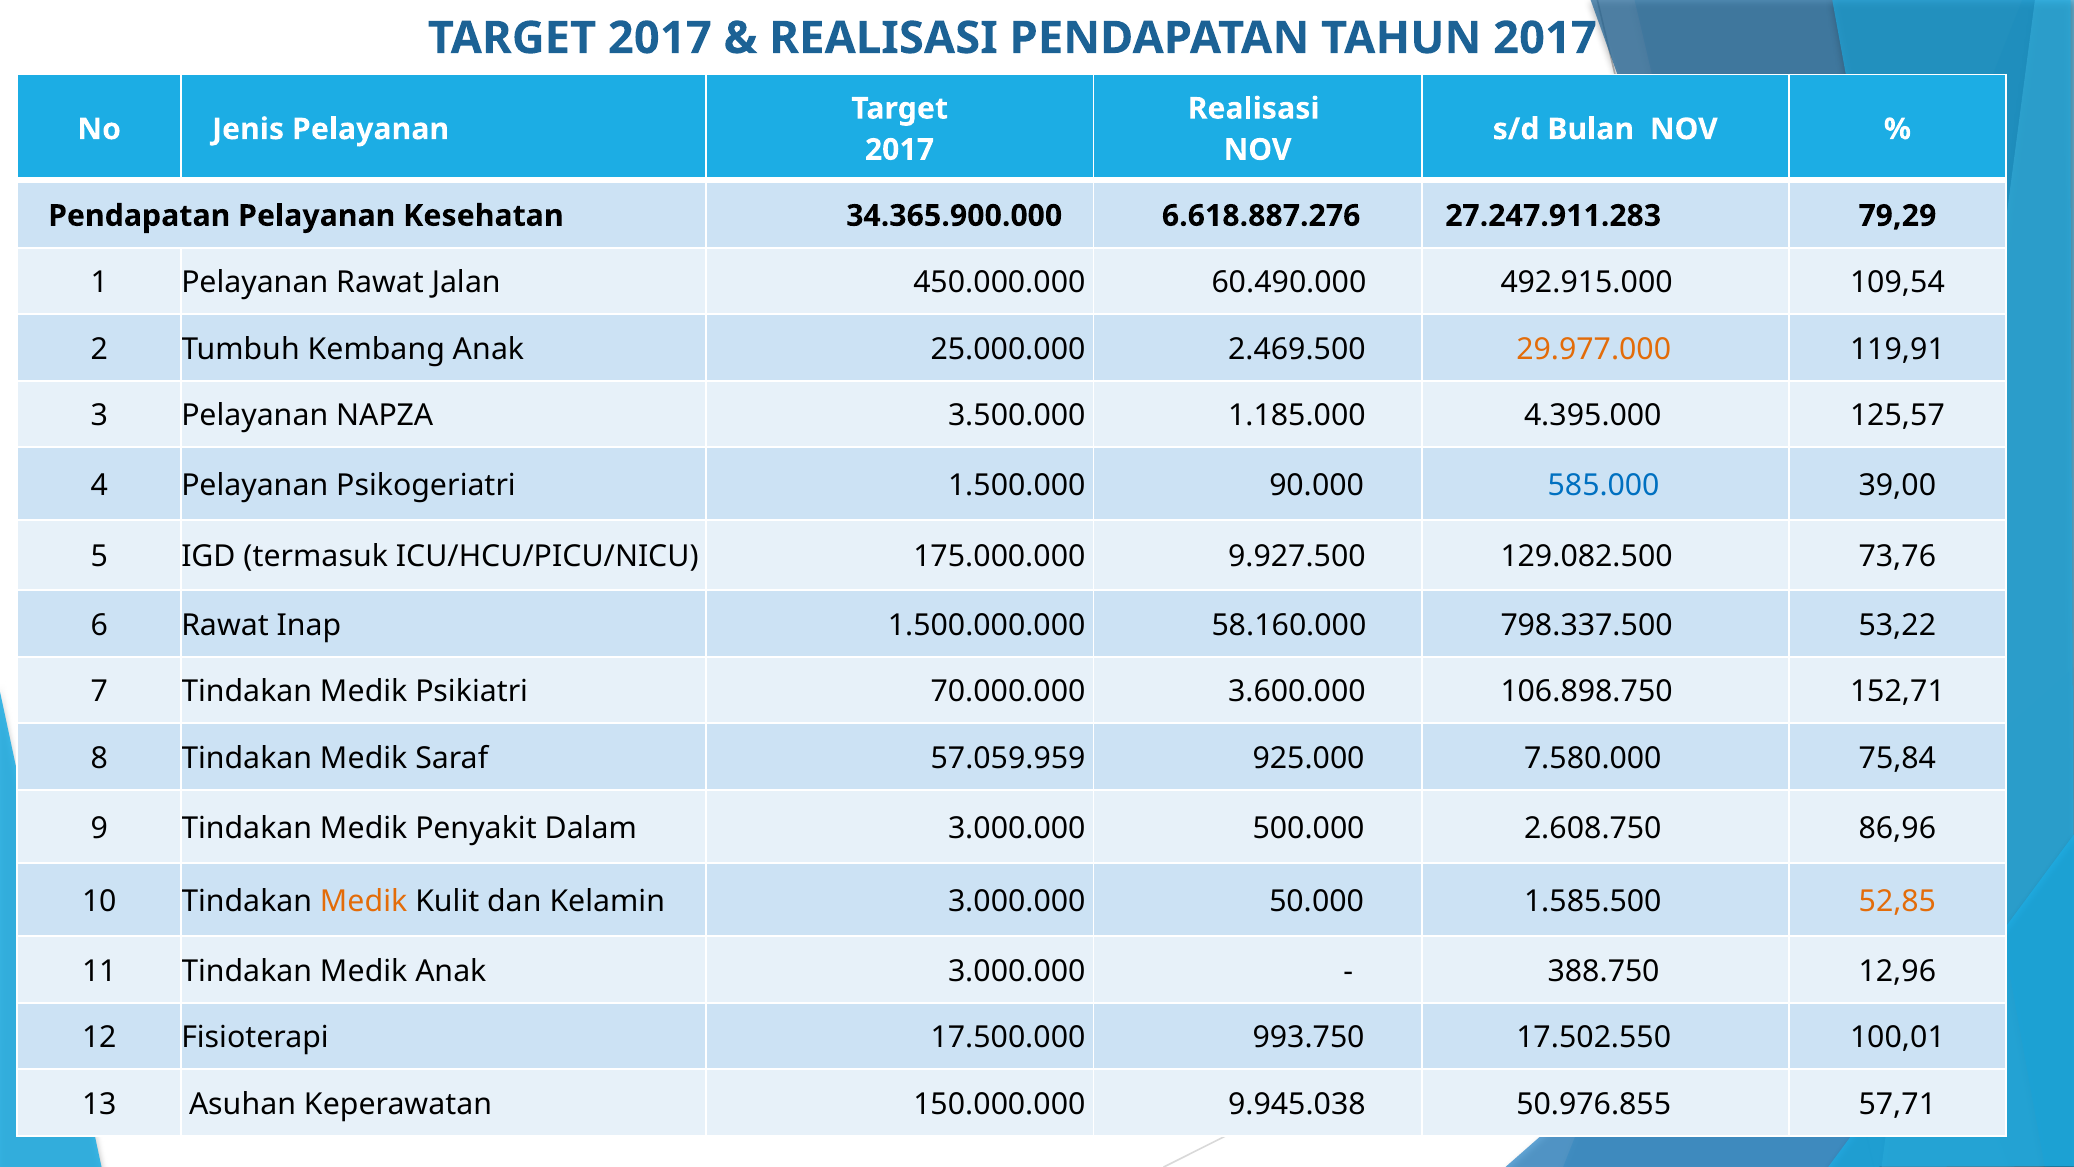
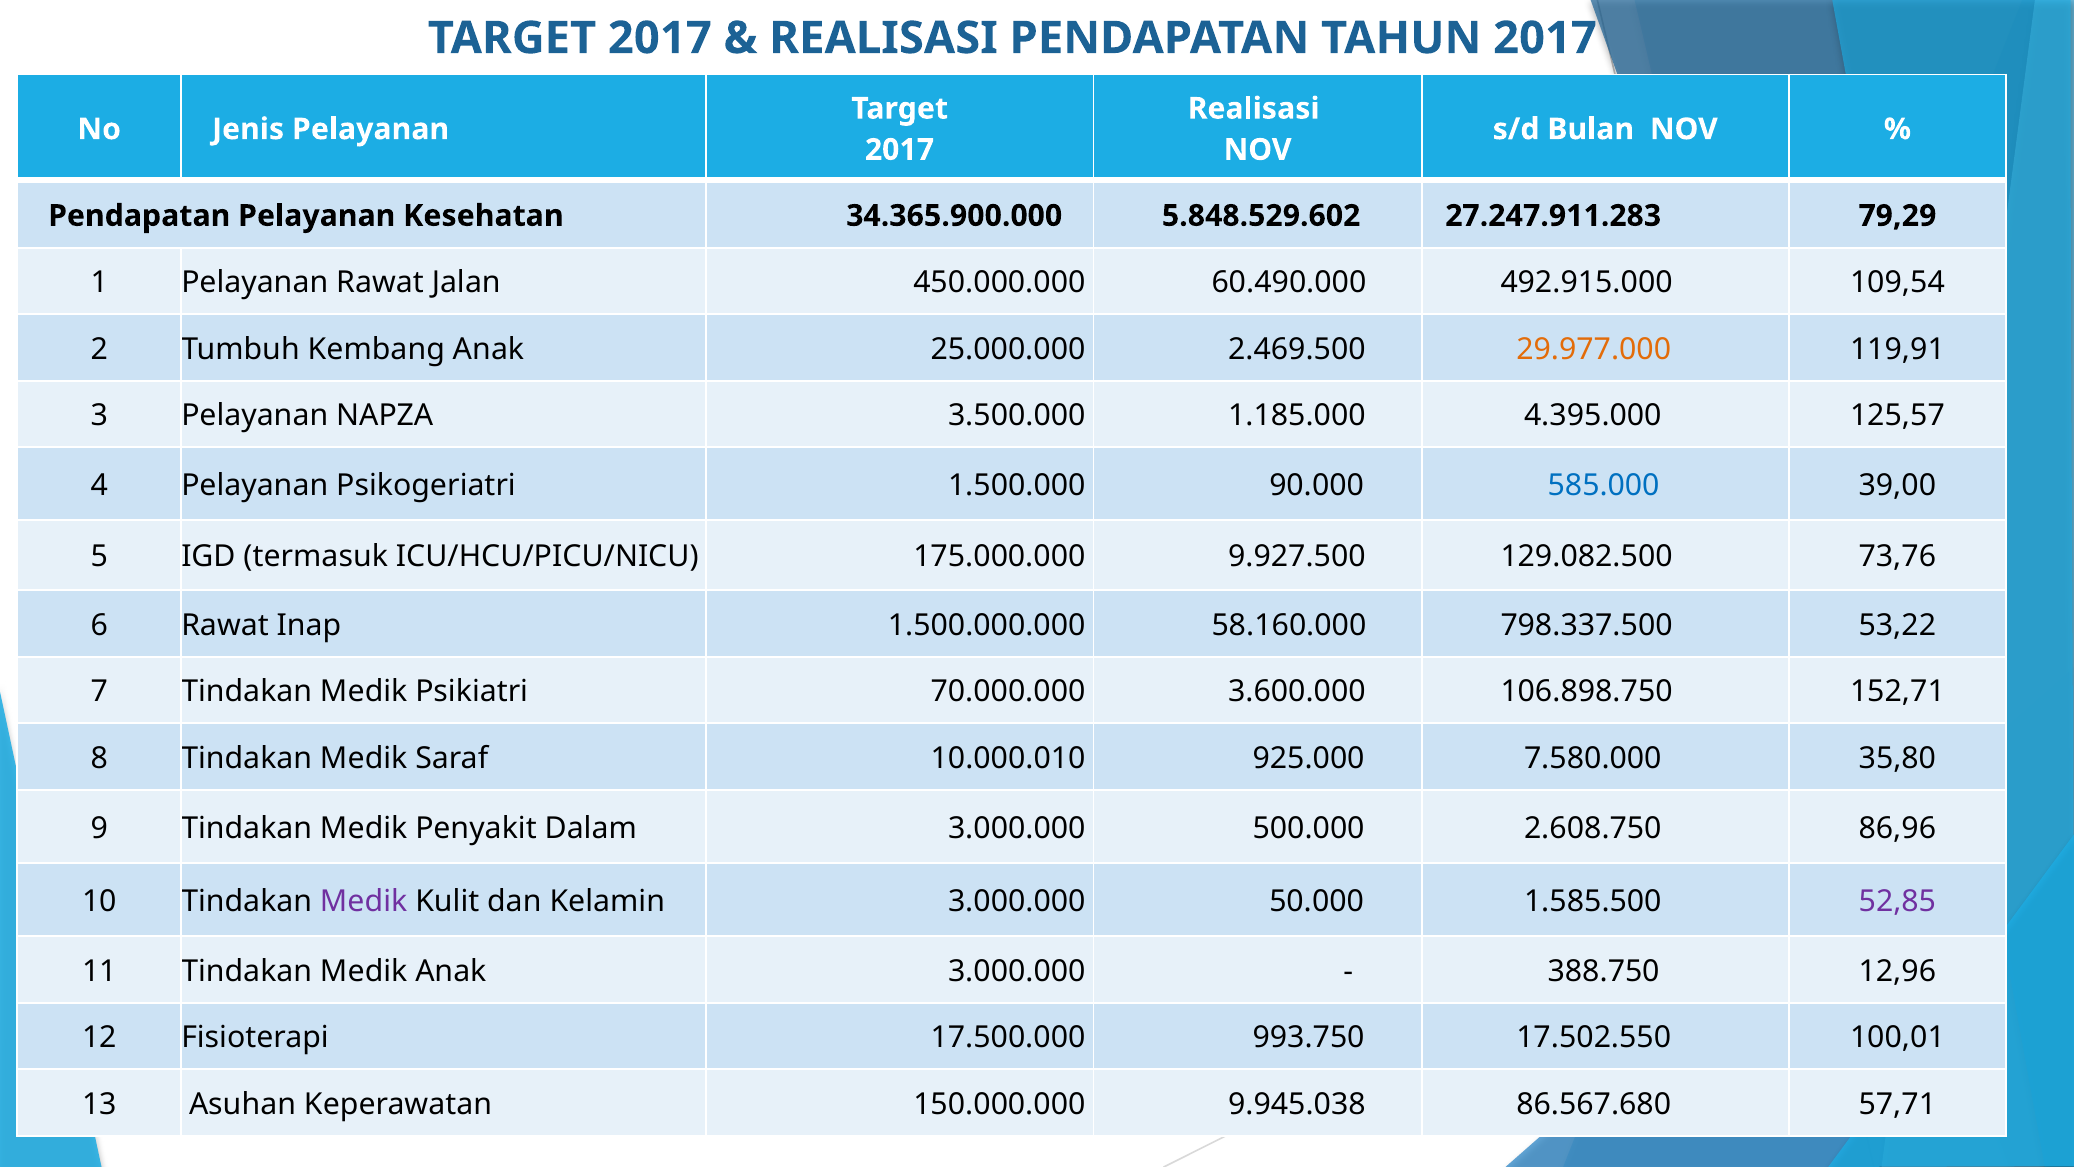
6.618.887.276: 6.618.887.276 -> 5.848.529.602 (1261, 216)
57.059.959: 57.059.959 -> 10.000.010 (1008, 758)
75,84: 75,84 -> 35,80 (1897, 758)
Medik colour: orange -> purple (364, 901)
52,85 colour: orange -> purple (1897, 901)
50.976.855: 50.976.855 -> 86.567.680 (1594, 1104)
